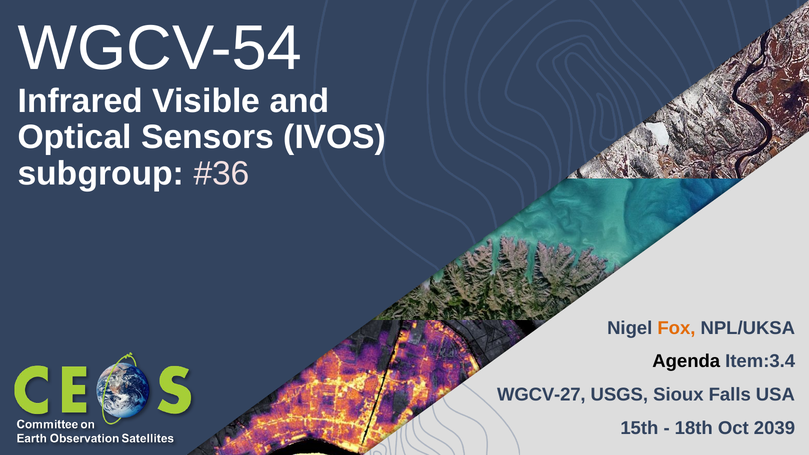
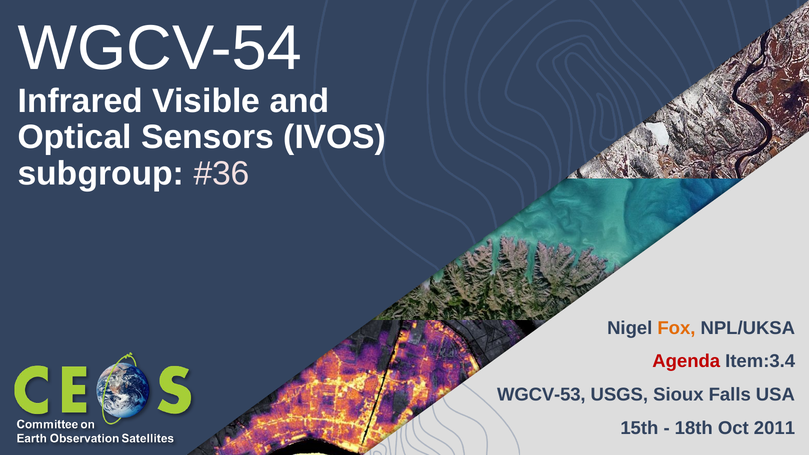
Agenda colour: black -> red (686, 361)
WGCV-27: WGCV-27 -> WGCV-53 (541, 395)
2039: 2039 -> 2011 (774, 428)
